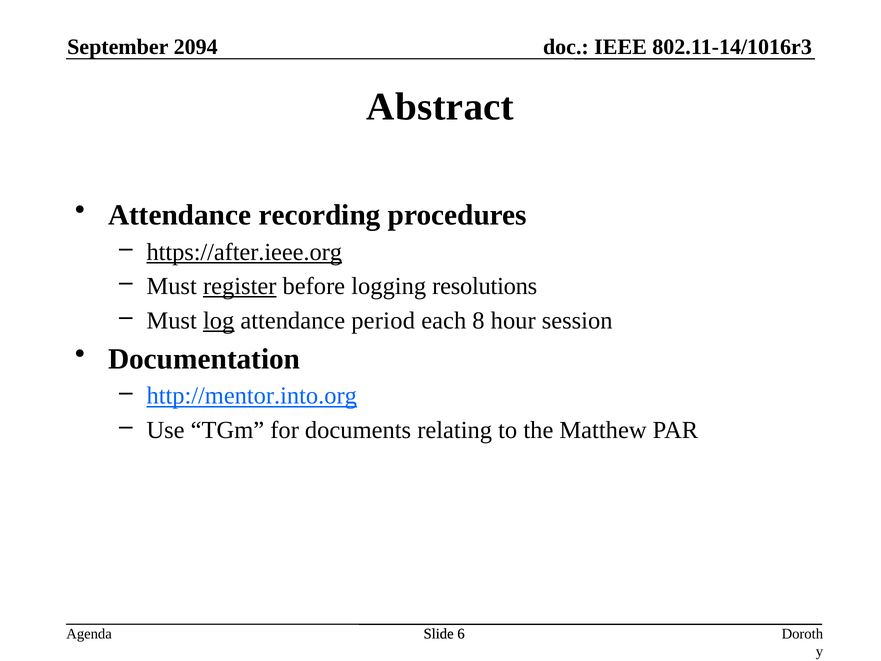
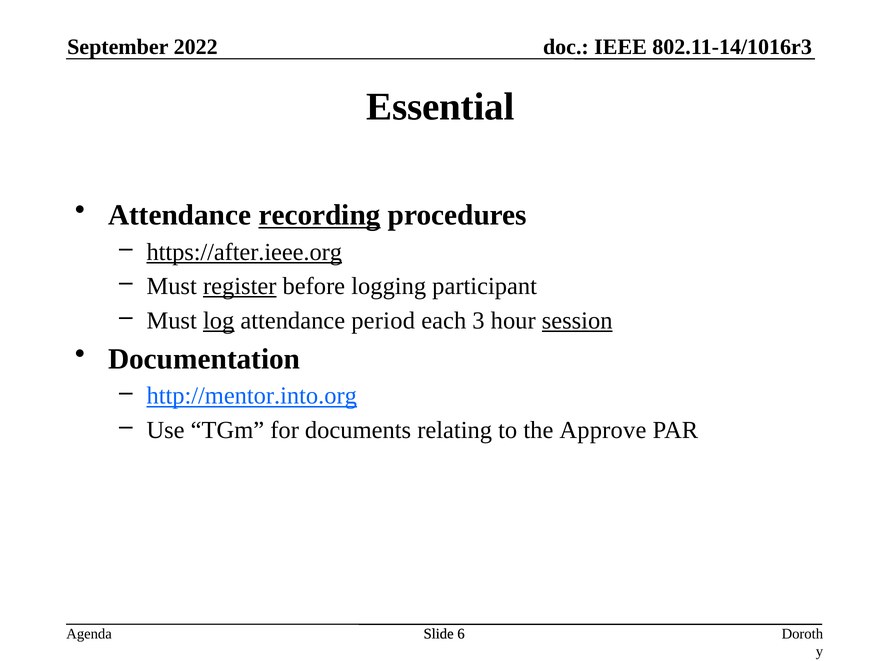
2094: 2094 -> 2022 (196, 47)
Abstract: Abstract -> Essential (441, 107)
recording underline: none -> present (320, 215)
resolutions: resolutions -> participant (485, 286)
8: 8 -> 3 (478, 320)
session underline: none -> present (577, 320)
Matthew: Matthew -> Approve (603, 430)
